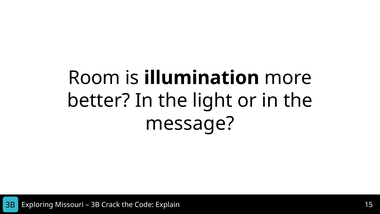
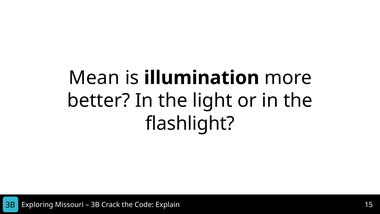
Room: Room -> Mean (94, 78)
message: message -> flashlight (190, 123)
